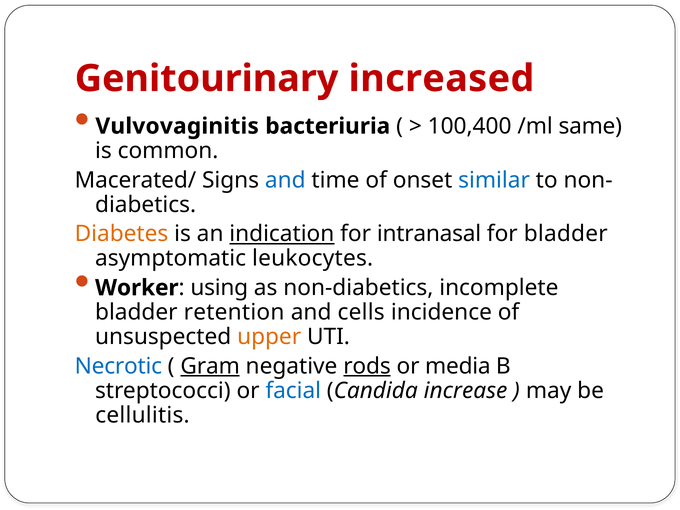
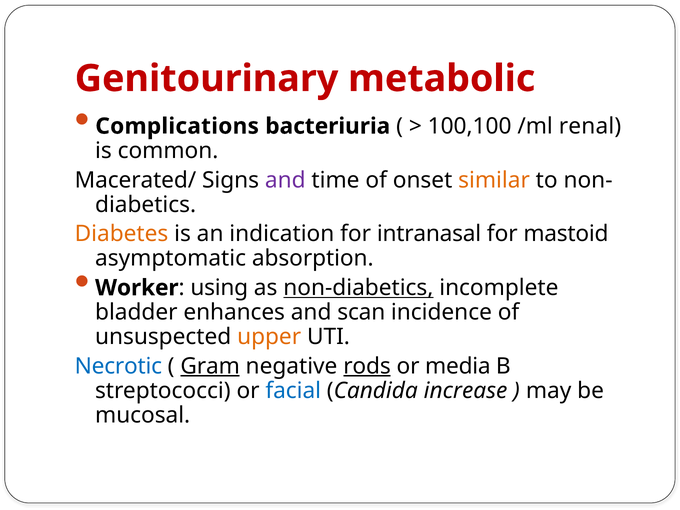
increased: increased -> metabolic (442, 79)
Vulvovaginitis: Vulvovaginitis -> Complications (177, 126)
100,400: 100,400 -> 100,100 (470, 126)
same: same -> renal (590, 126)
and colour: blue -> purple (285, 180)
similar colour: blue -> orange (494, 180)
indication underline: present -> none (282, 234)
for bladder: bladder -> mastoid (566, 234)
leukocytes: leukocytes -> absorption (313, 258)
non-diabetics underline: none -> present (358, 288)
retention: retention -> enhances (234, 312)
cells: cells -> scan (361, 312)
cellulitis: cellulitis -> mucosal (143, 415)
